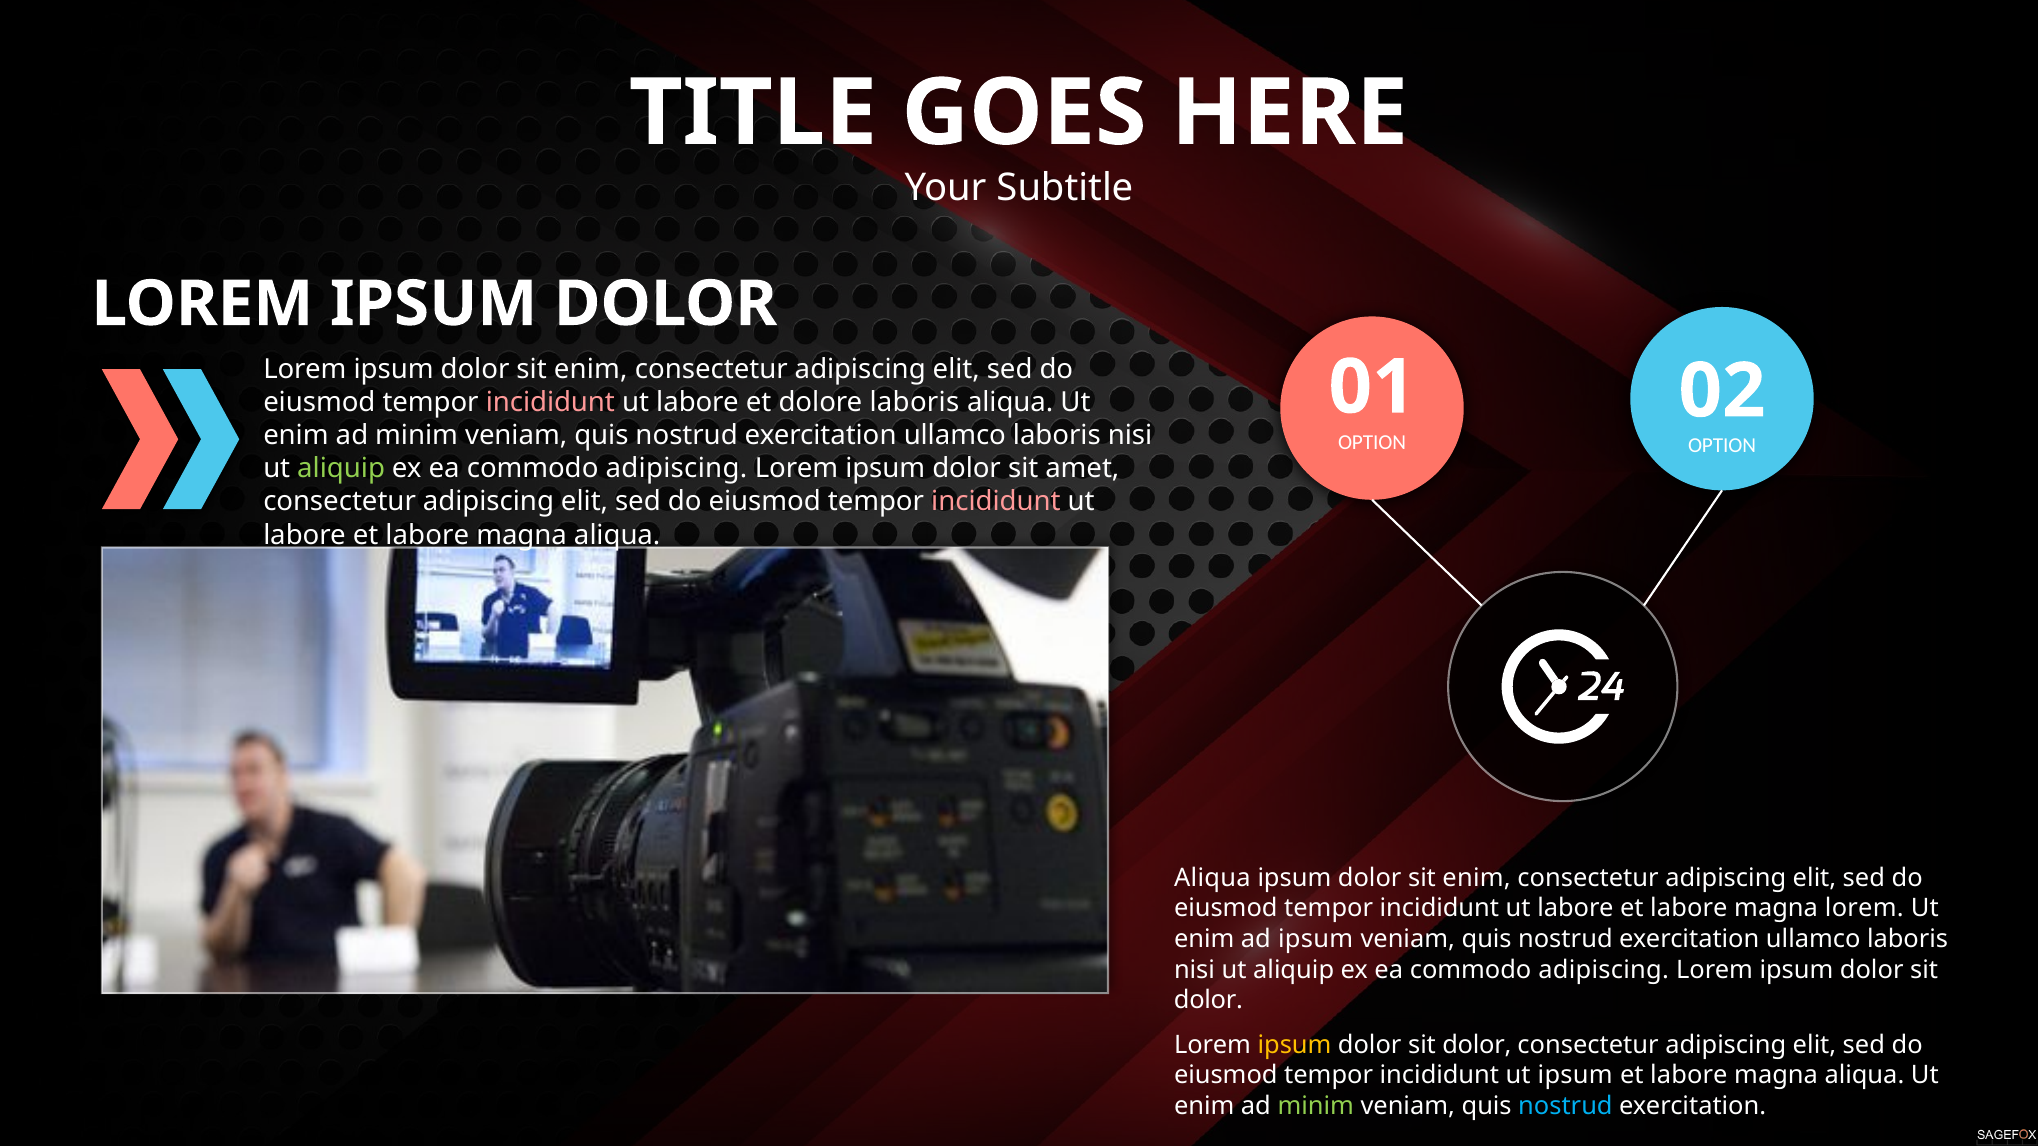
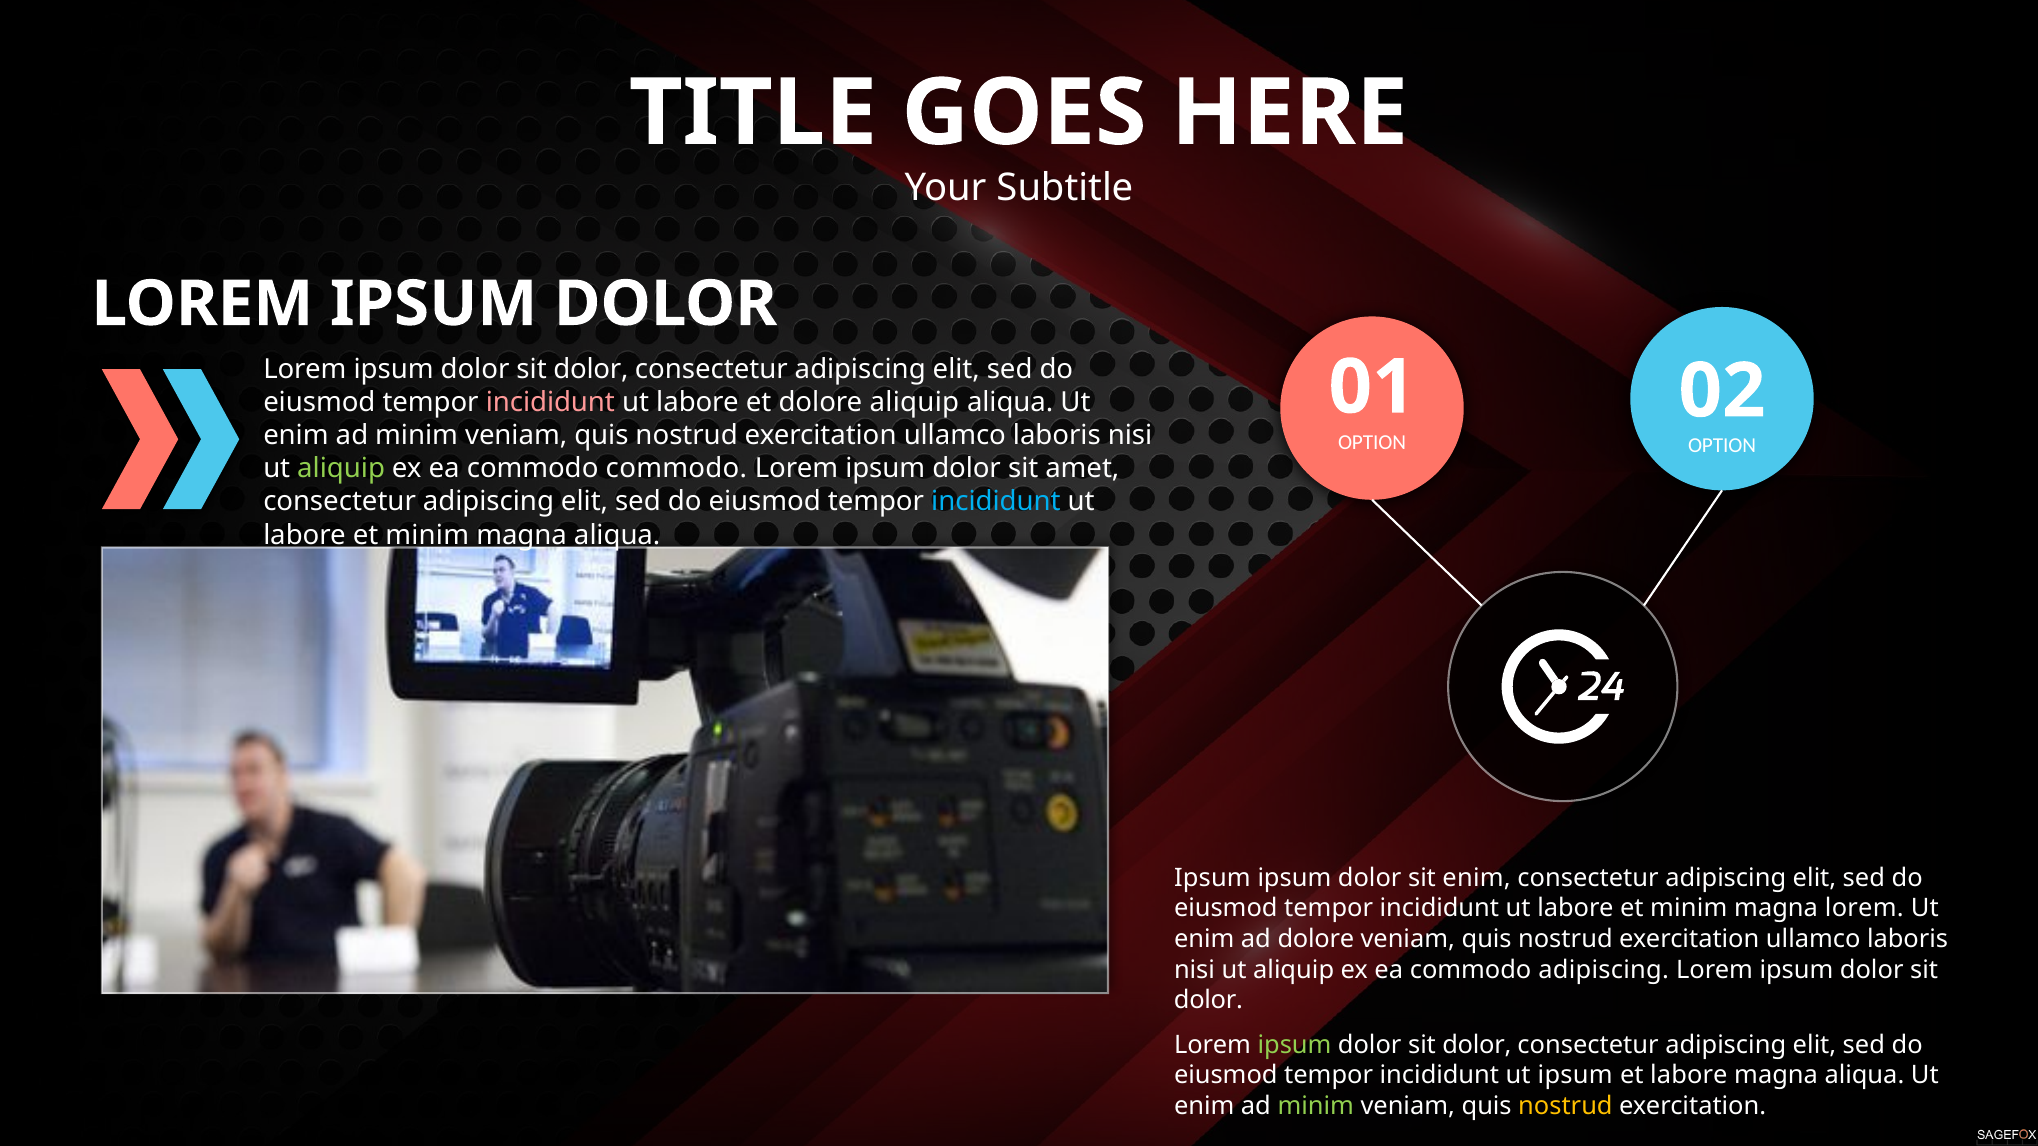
enim: enim -> dolor (591, 369)
dolore laboris: laboris -> aliquip (914, 402)
adipiscing: adipiscing -> commodo (676, 469)
incididunt colour: pink -> light blue (996, 502)
labore: labore -> minim (427, 535)
Aliqua: Aliqua -> Ipsum (1212, 878)
labore: labore -> minim (1689, 909)
ad ipsum: ipsum -> dolore (1316, 939)
ipsum colour: yellow -> light green (1295, 1045)
nostrud colour: light blue -> yellow (1565, 1106)
